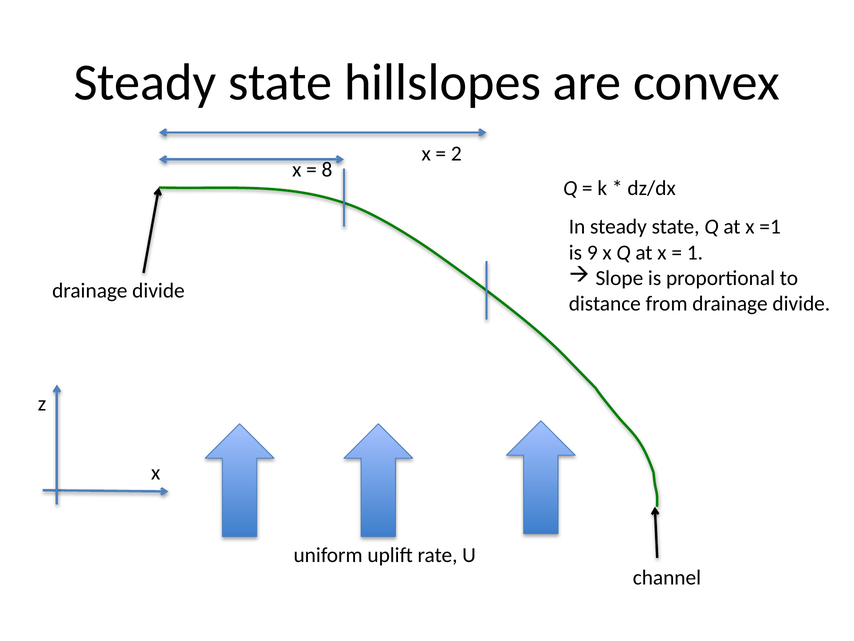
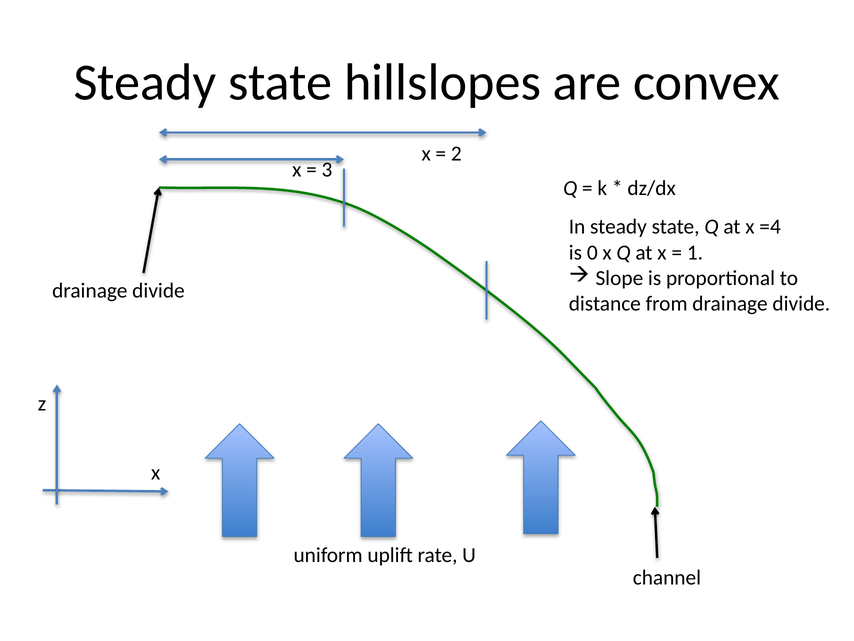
8: 8 -> 3 (327, 170)
=1: =1 -> =4 (770, 227)
9: 9 -> 0 (592, 252)
